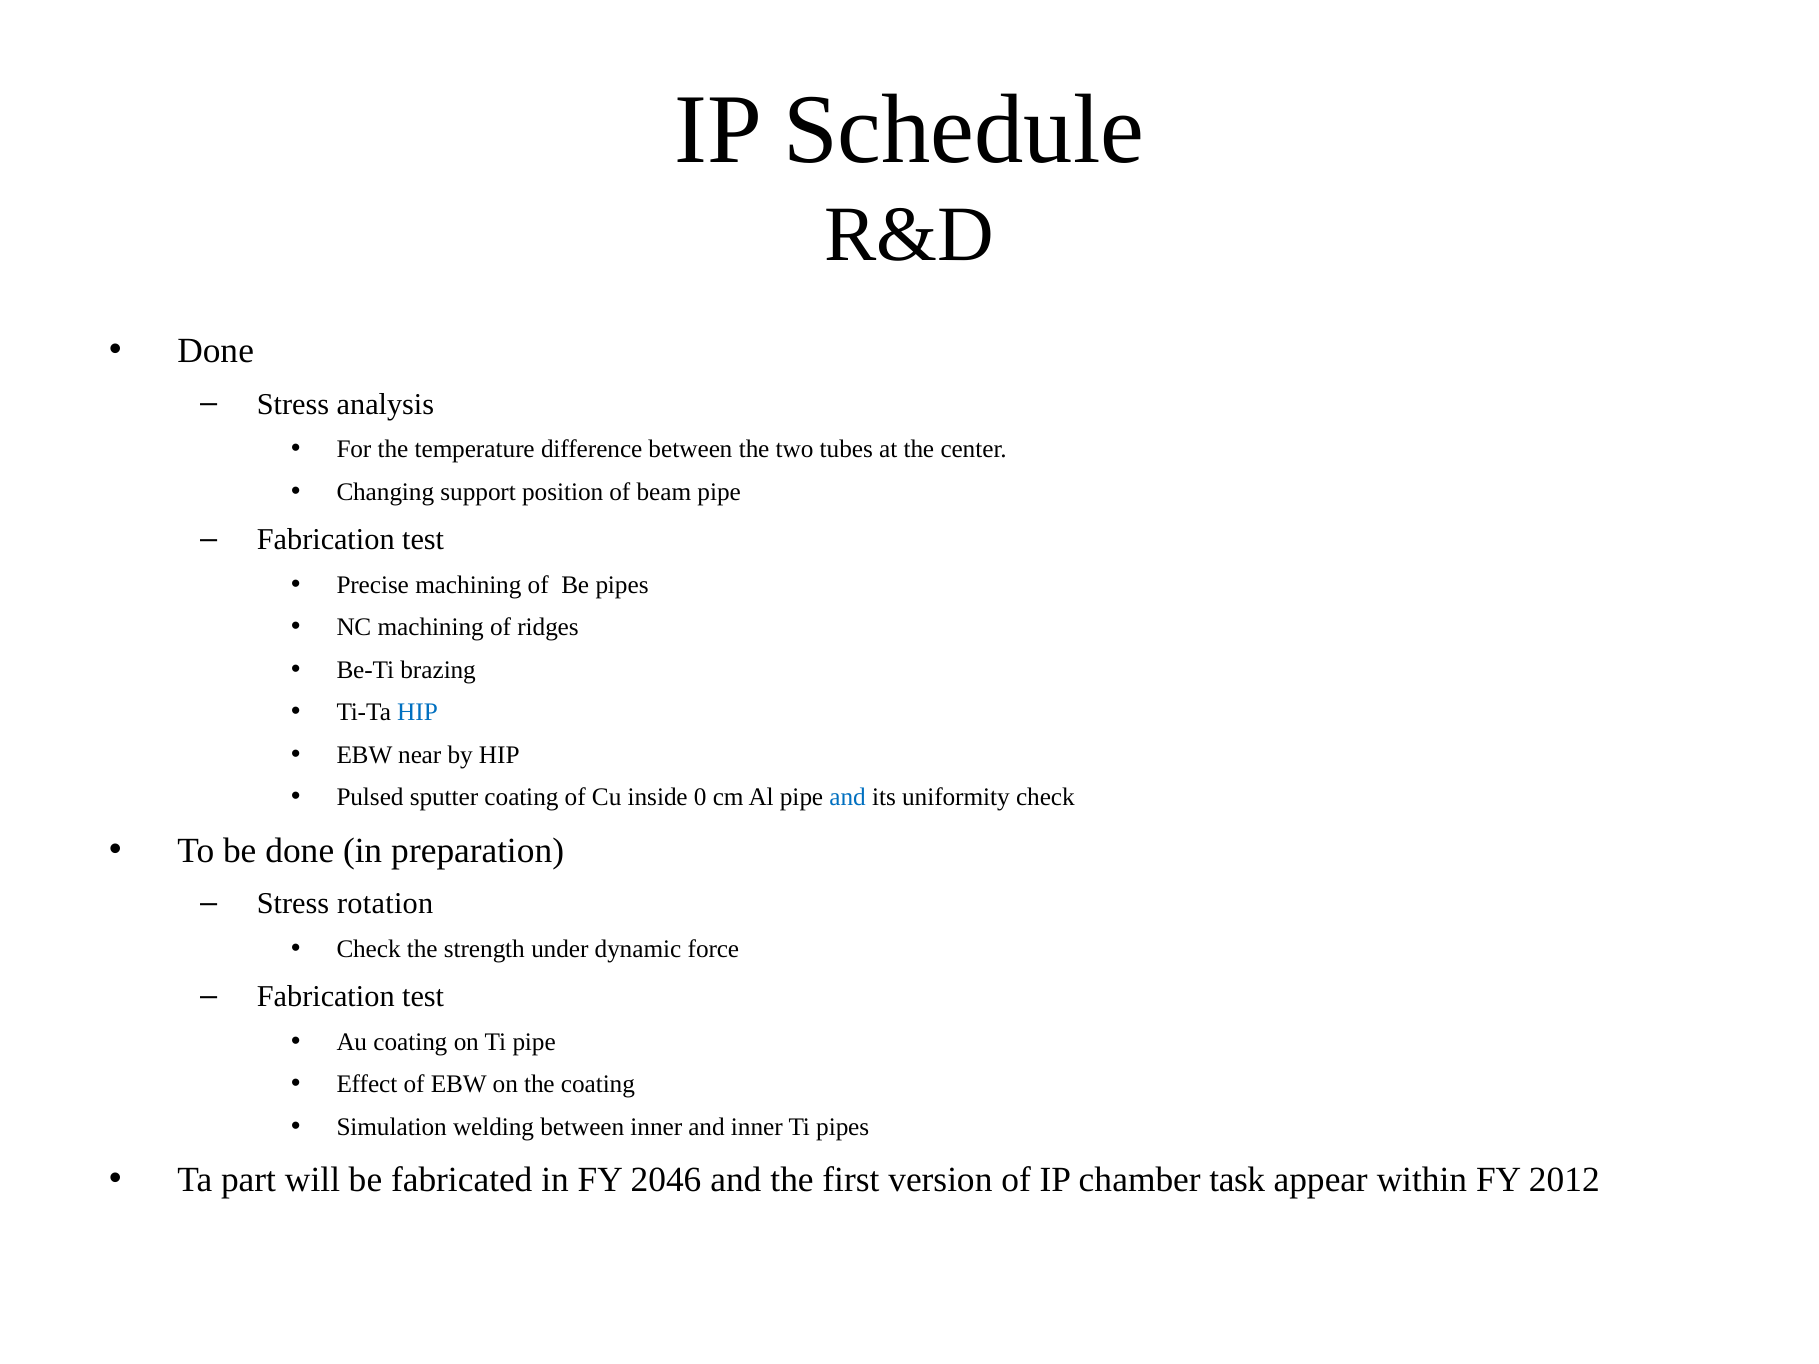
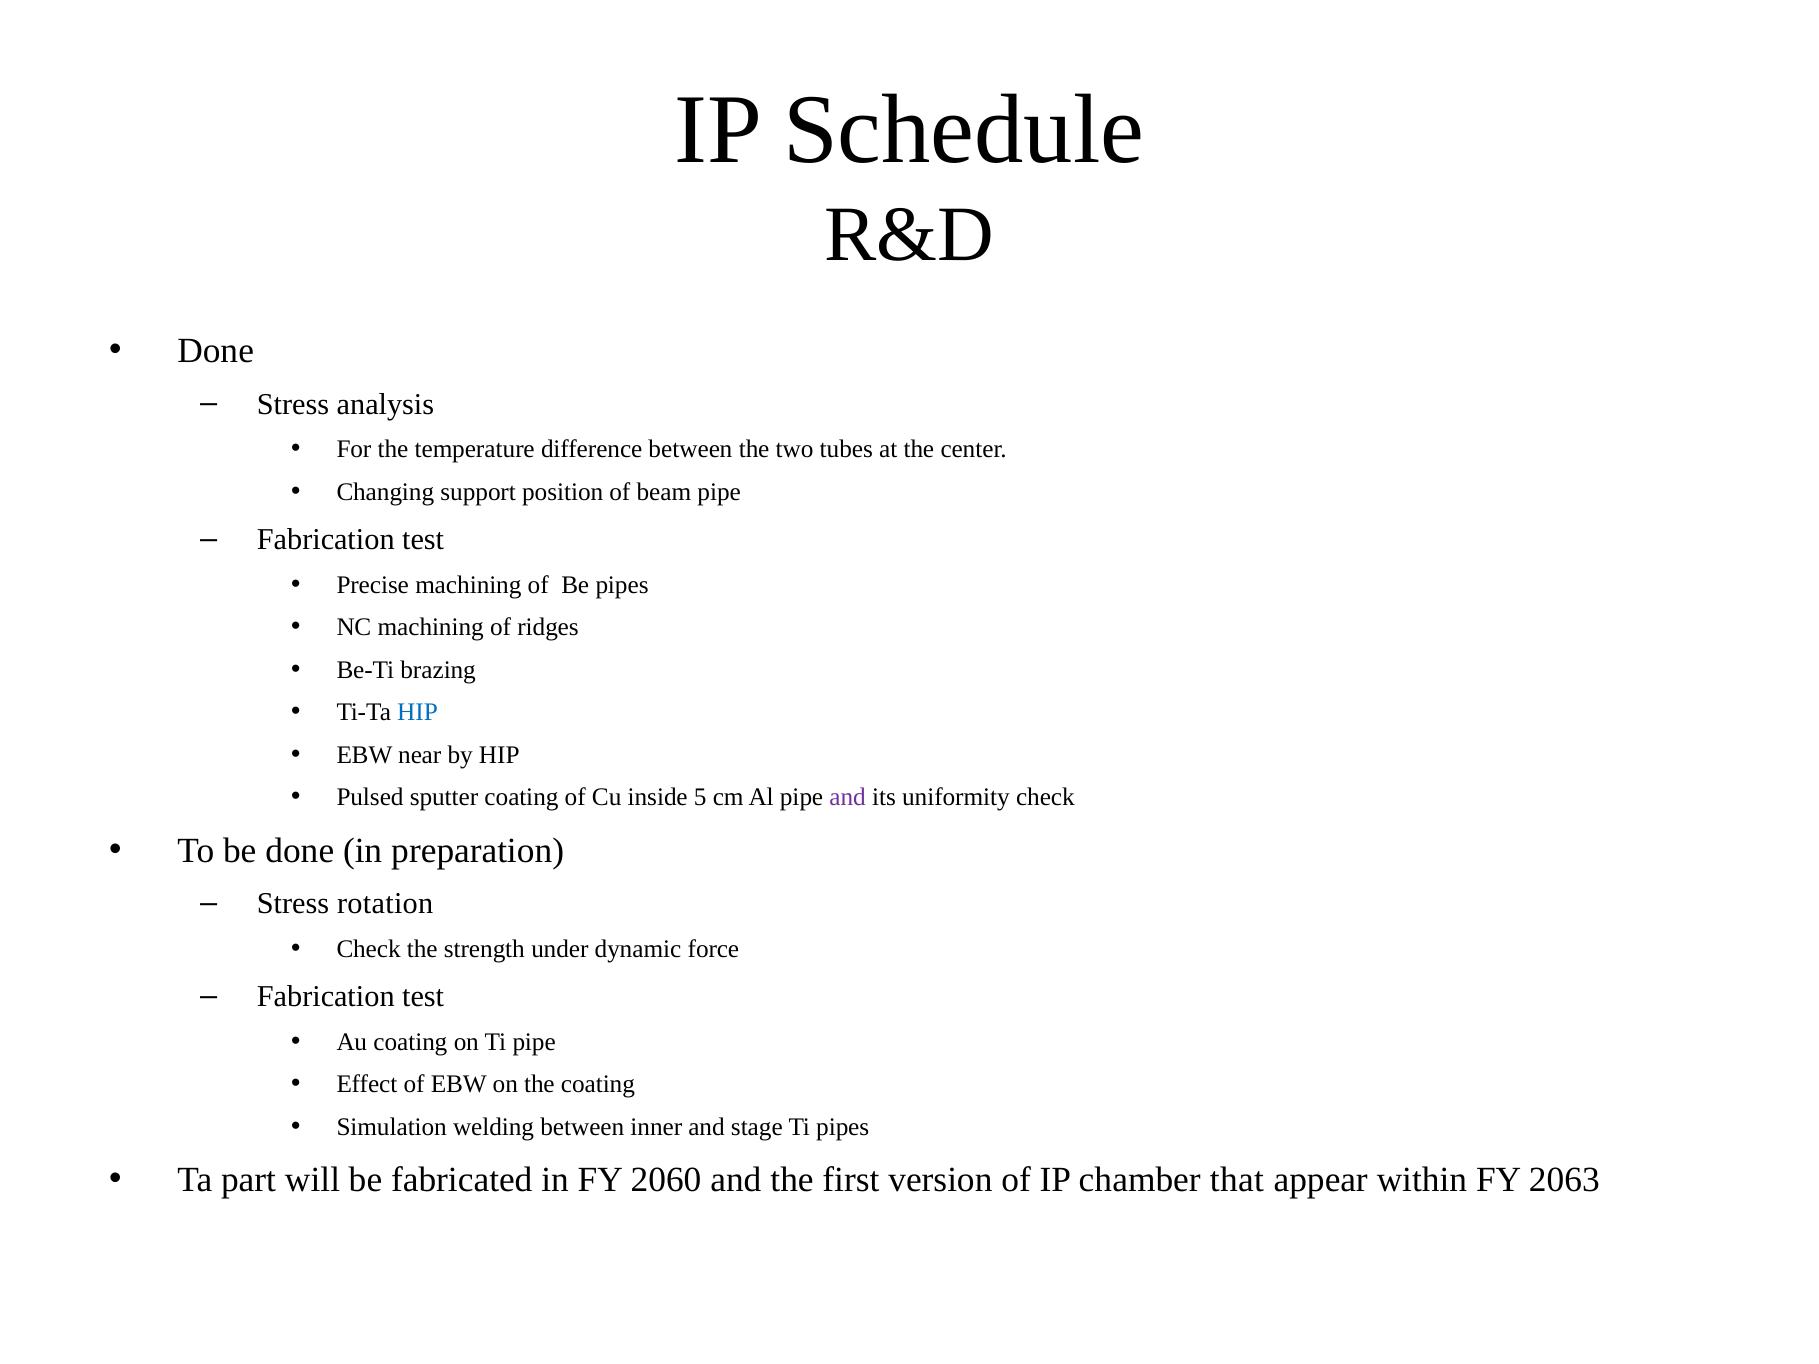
0: 0 -> 5 (700, 797)
and colour: blue -> purple (848, 797)
and inner: inner -> stage (757, 1127)
2046: 2046 -> 2060 (666, 1180)
task: task -> that (1237, 1180)
2012: 2012 -> 2063 (1564, 1180)
